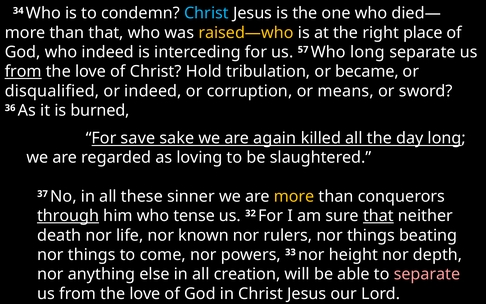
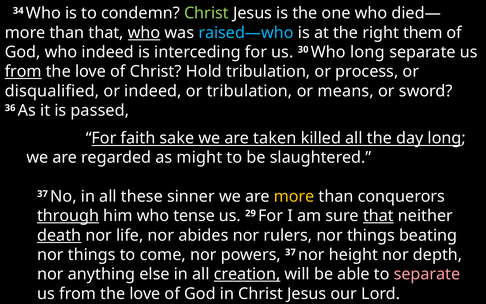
Christ colour: light blue -> light green (206, 13)
who underline: none -> present (144, 33)
raised—who colour: yellow -> light blue (246, 33)
place: place -> them (423, 33)
57: 57 -> 30 (303, 50)
became: became -> process (367, 72)
or corruption: corruption -> tribulation (249, 91)
burned: burned -> passed (100, 110)
save: save -> faith (138, 138)
again: again -> taken (275, 138)
loving: loving -> might (199, 157)
32: 32 -> 29 (251, 213)
death underline: none -> present (59, 235)
known: known -> abides (203, 235)
powers 33: 33 -> 37 (290, 252)
creation underline: none -> present (247, 274)
